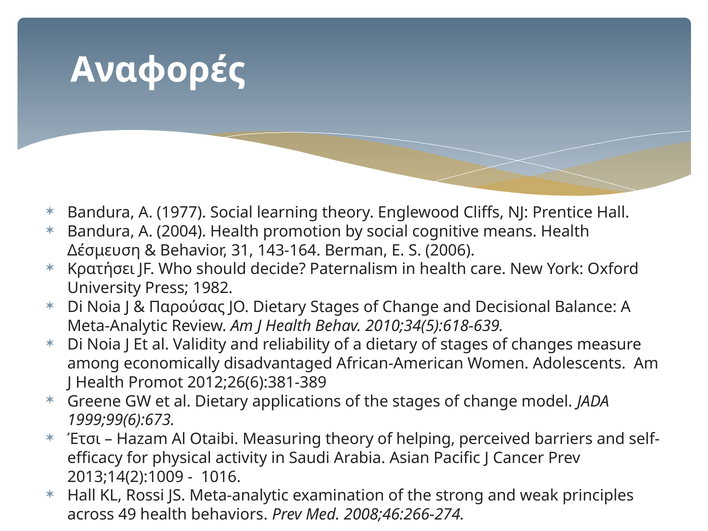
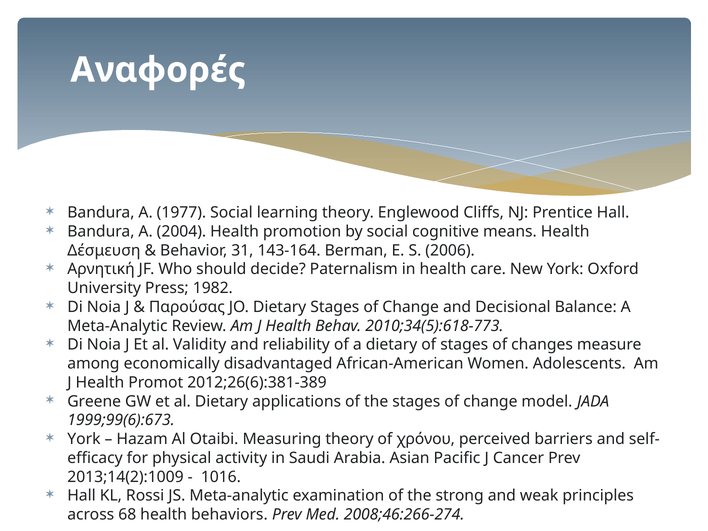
Κρατήσει: Κρατήσει -> Αρνητική (101, 269)
2010;34(5):618-639: 2010;34(5):618-639 -> 2010;34(5):618-773 (434, 326)
Έτσι: Έτσι -> York (84, 439)
helping: helping -> χρόνου (426, 439)
49: 49 -> 68 (127, 515)
